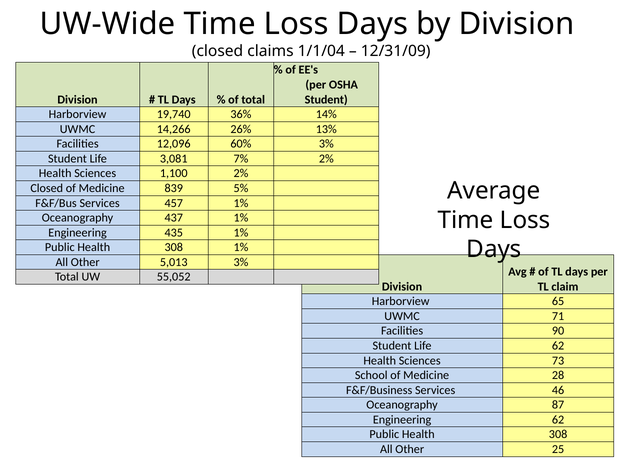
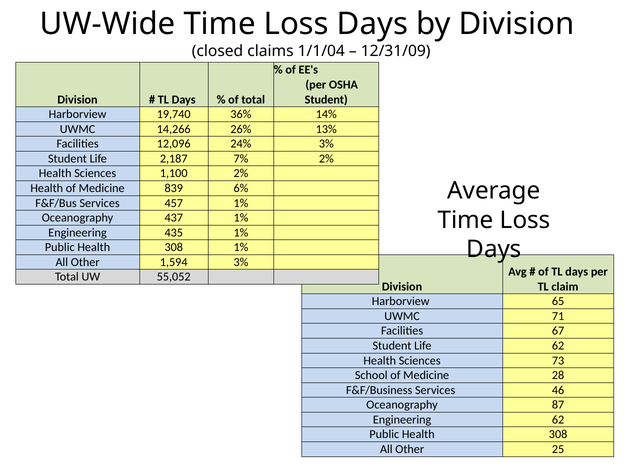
60%: 60% -> 24% (241, 144)
3,081: 3,081 -> 2,187 (174, 159)
Closed: Closed -> Health (47, 188)
5%: 5% -> 6% (241, 188)
5,013: 5,013 -> 1,594 (174, 262)
90: 90 -> 67 (558, 331)
